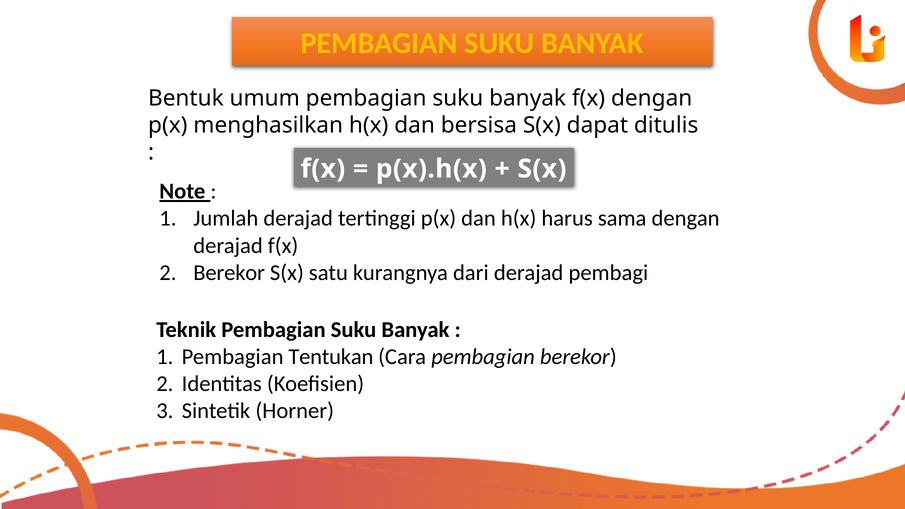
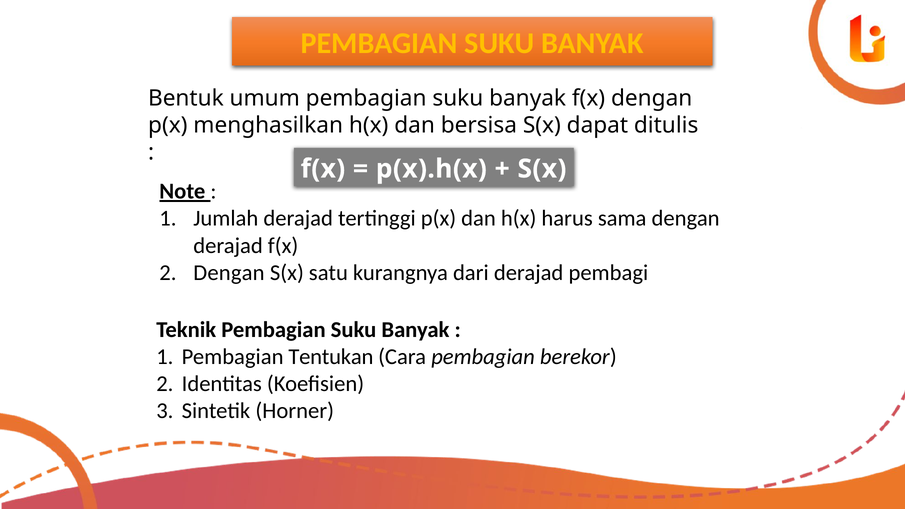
Berekor: Berekor -> Dengan (229, 273)
